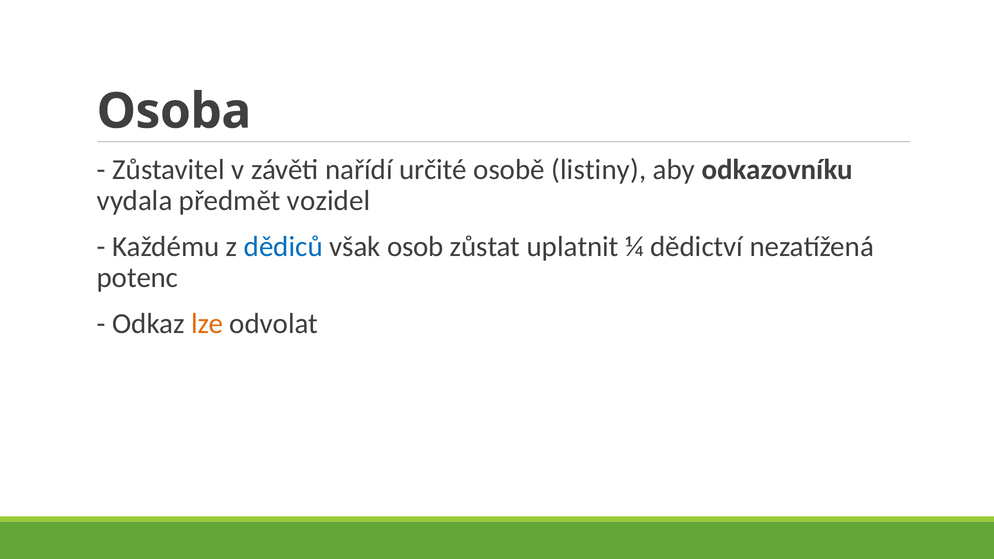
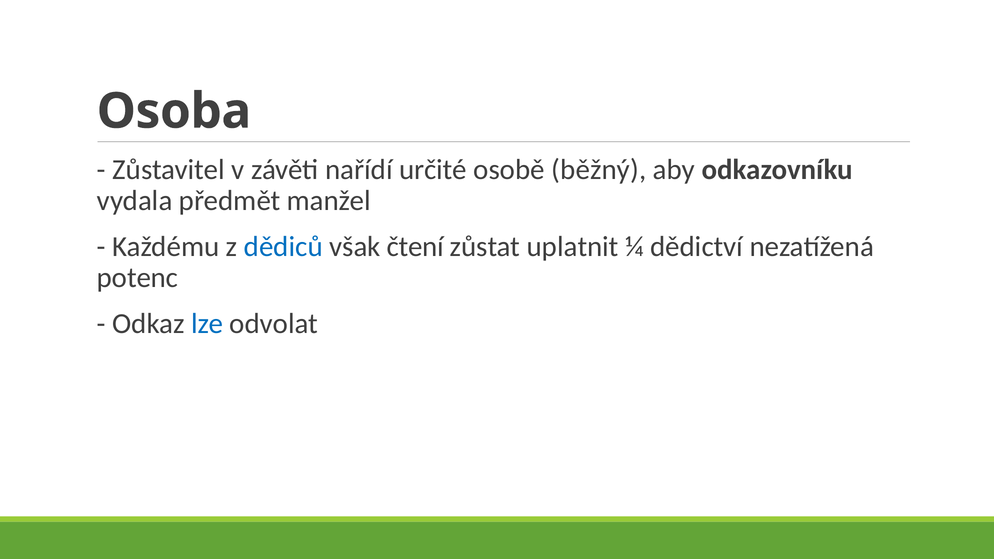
listiny: listiny -> běžný (599, 170)
vozidel: vozidel -> manžel (329, 201)
osob: osob -> čtení (415, 247)
lze colour: orange -> blue (207, 324)
